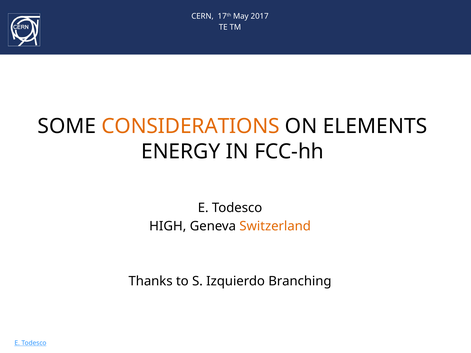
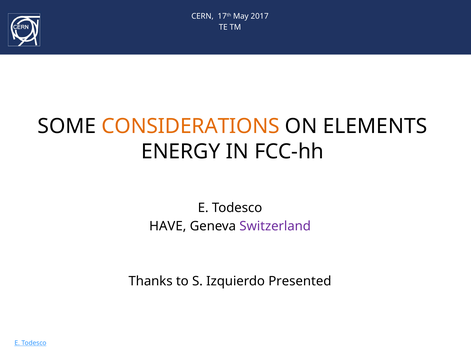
HIGH: HIGH -> HAVE (168, 226)
Switzerland colour: orange -> purple (275, 226)
Branching: Branching -> Presented (300, 281)
